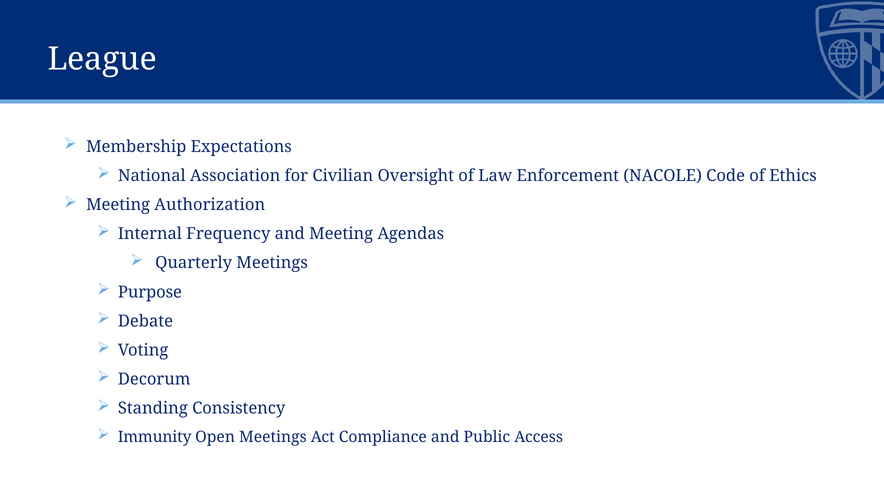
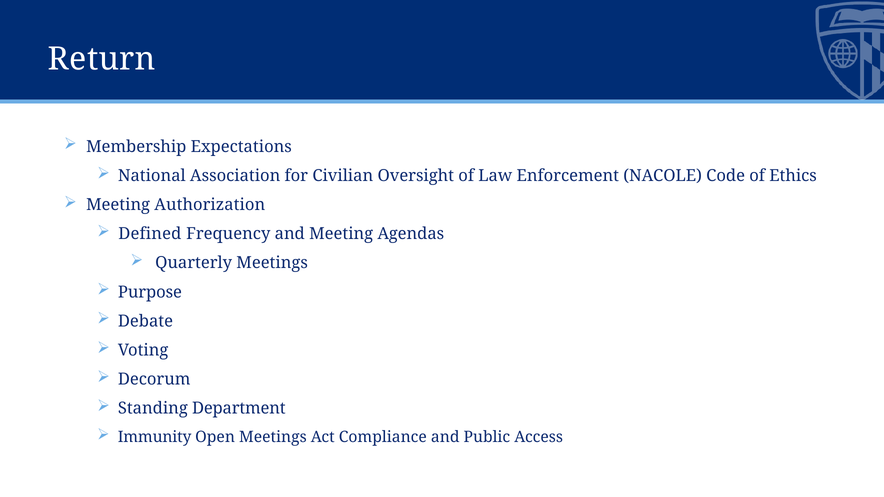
League: League -> Return (102, 59)
Internal: Internal -> Defined (150, 234)
Consistency: Consistency -> Department (239, 409)
